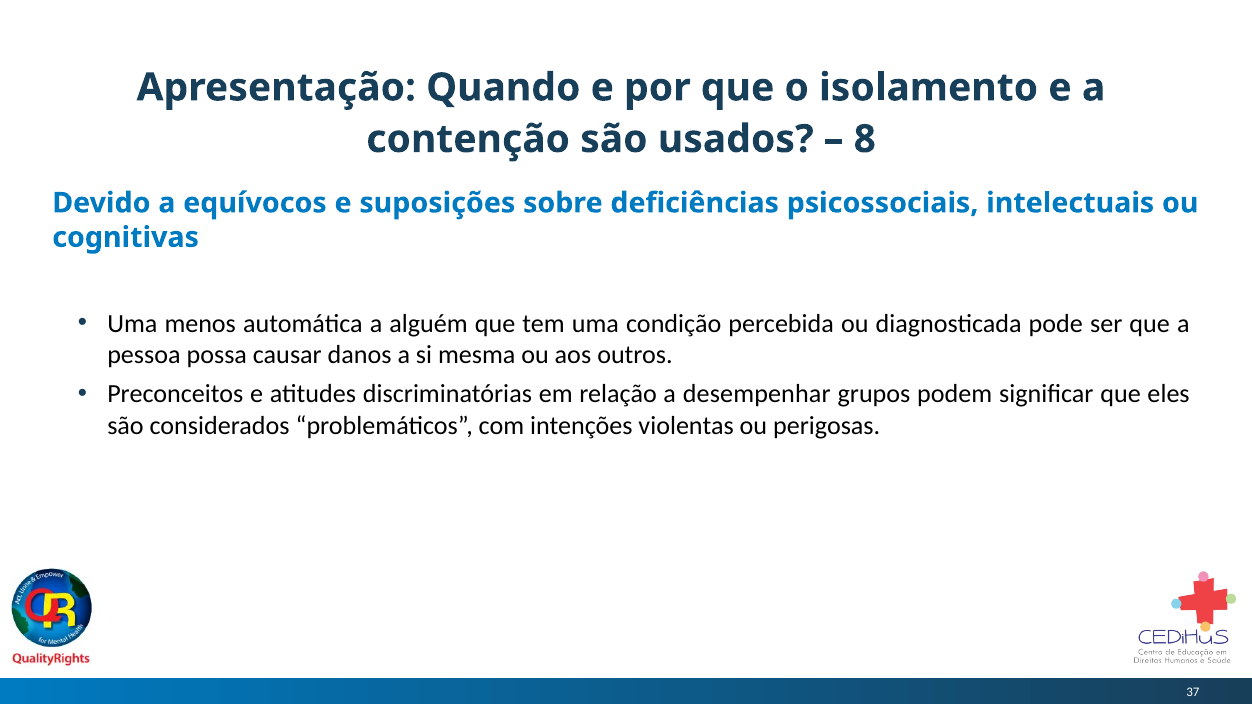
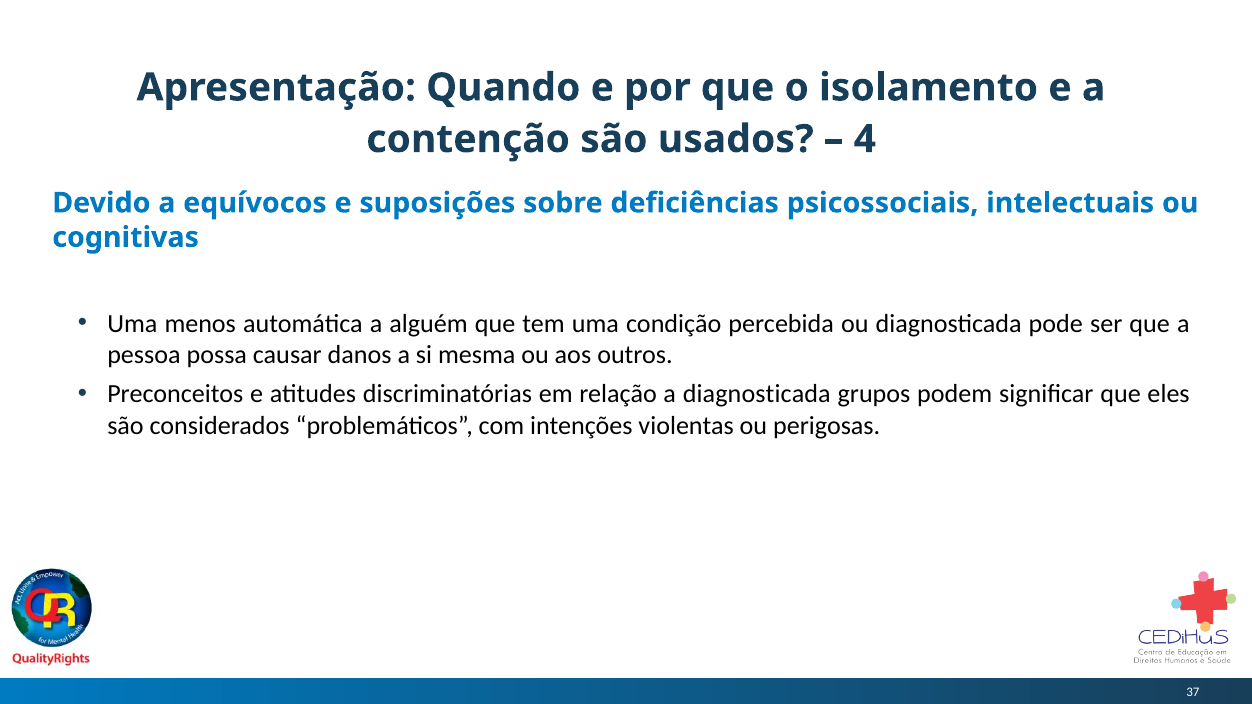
8: 8 -> 4 (865, 139)
a desempenhar: desempenhar -> diagnosticada (757, 394)
